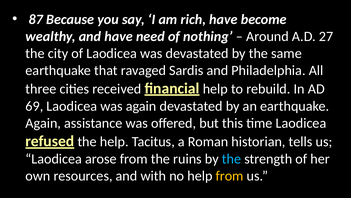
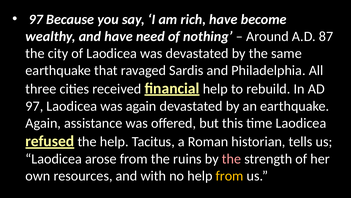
87: 87 -> 97 (36, 19)
27: 27 -> 87 (326, 36)
69: 69 -> 97 (34, 106)
the colour: light blue -> pink (232, 159)
